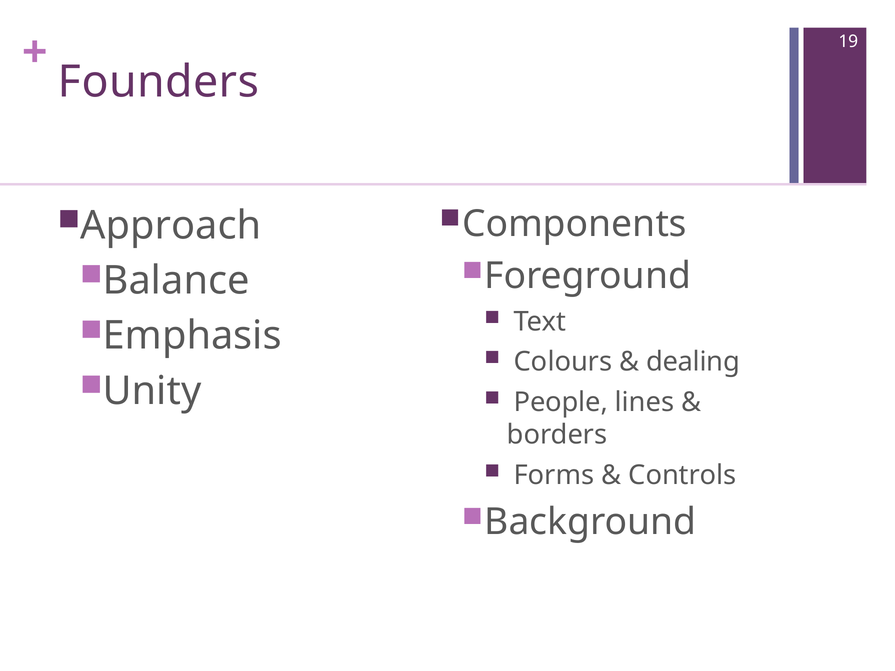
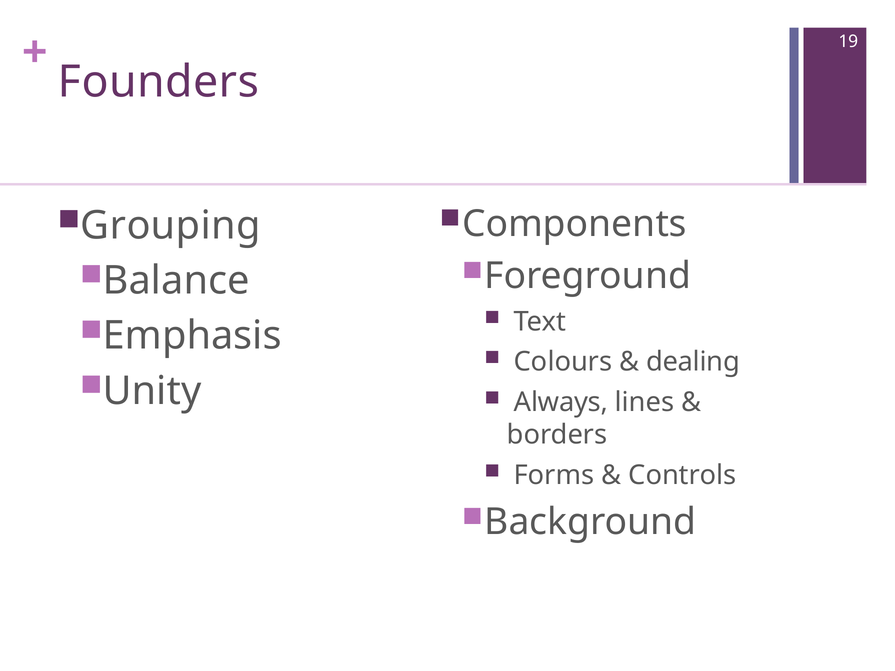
Approach: Approach -> Grouping (171, 226)
People: People -> Always (561, 402)
